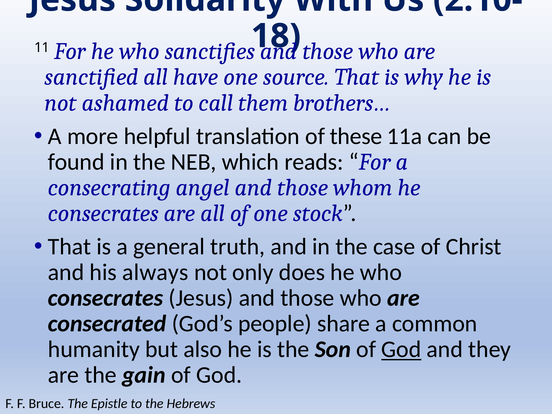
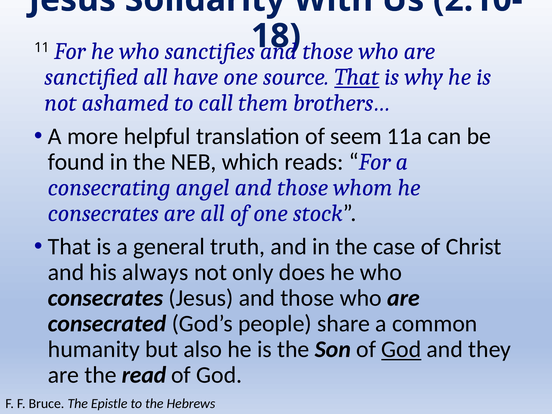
That underline: none -> present (357, 77)
these: these -> seem (356, 136)
gain: gain -> read (144, 375)
